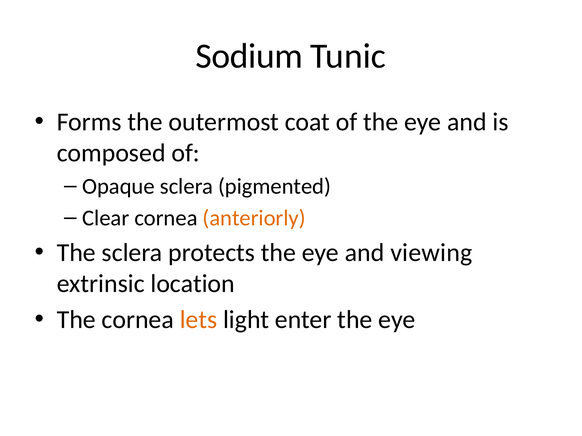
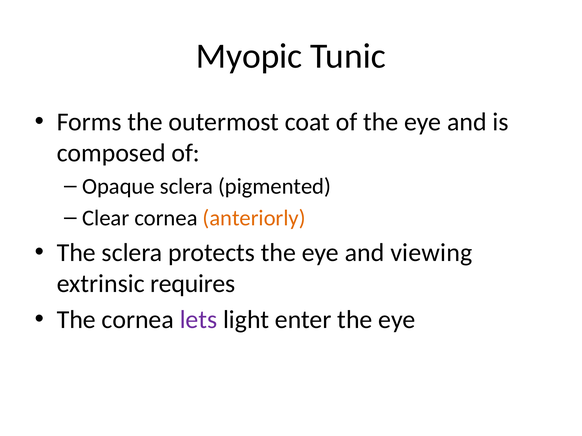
Sodium: Sodium -> Myopic (249, 56)
location: location -> requires (193, 284)
lets colour: orange -> purple (198, 320)
